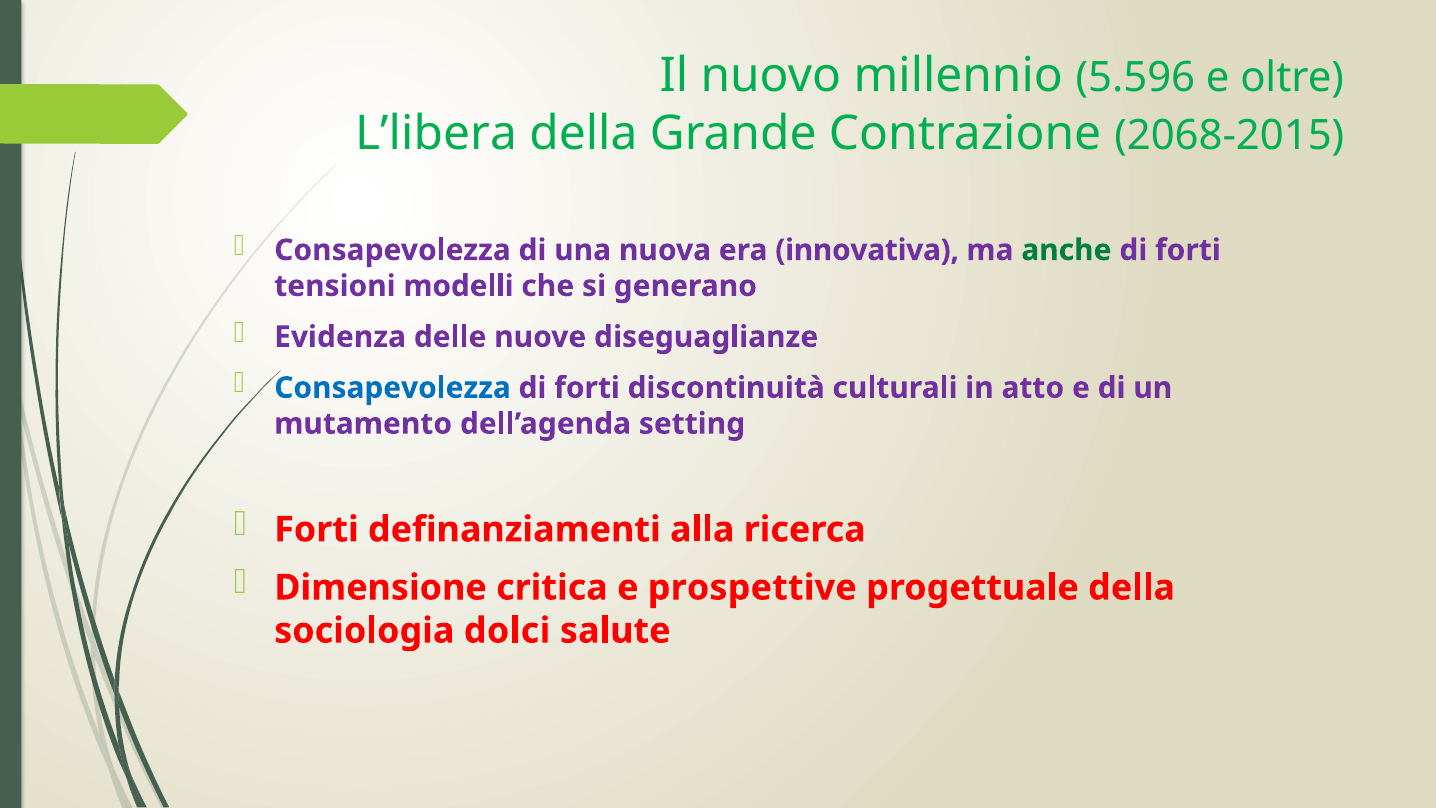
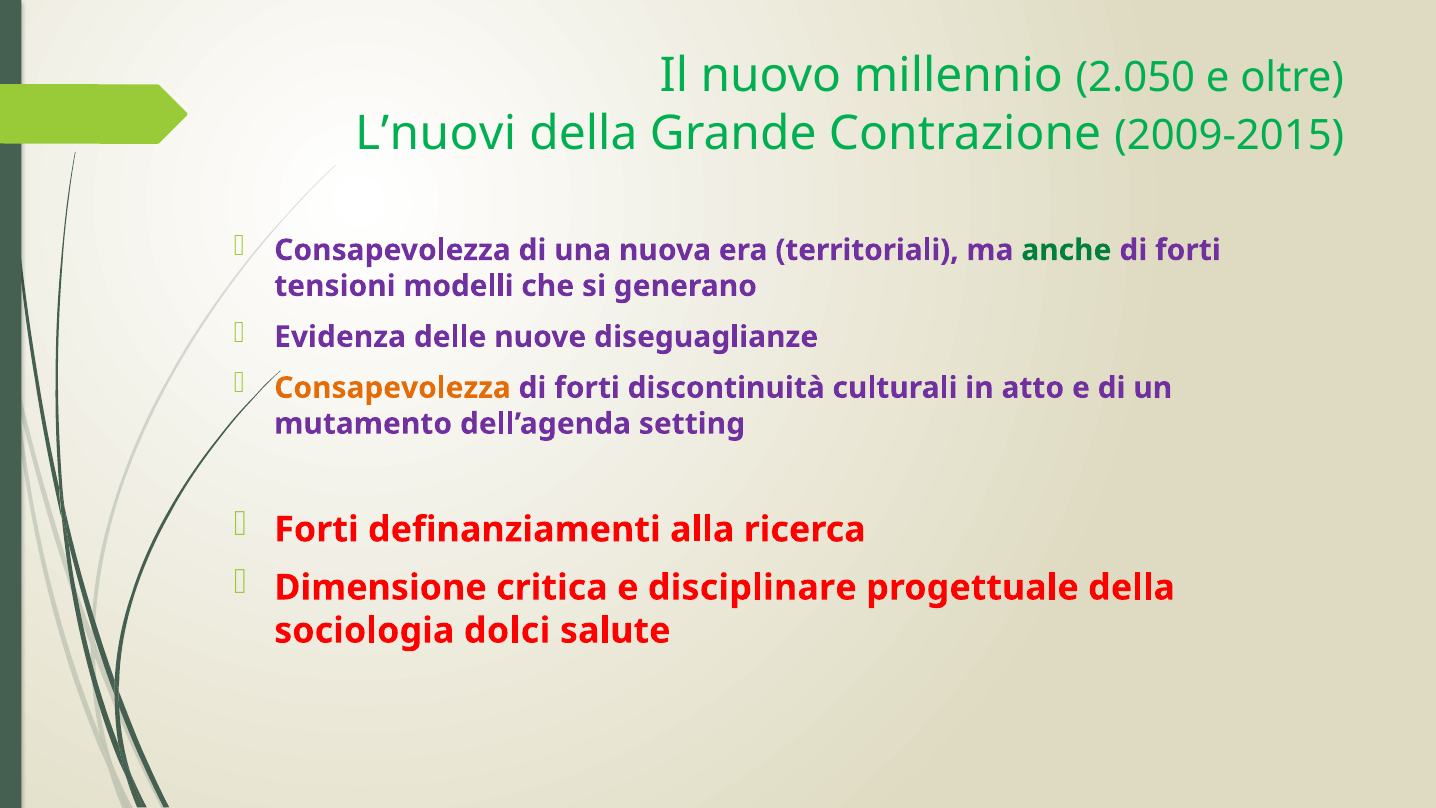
5.596: 5.596 -> 2.050 (1135, 78)
L’libera: L’libera -> L’nuovi (436, 133)
2068-2015: 2068-2015 -> 2009-2015 (1229, 135)
innovativa: innovativa -> territoriali (867, 250)
Consapevolezza colour: blue -> orange (393, 388)
prospettive: prospettive -> disciplinare (752, 587)
